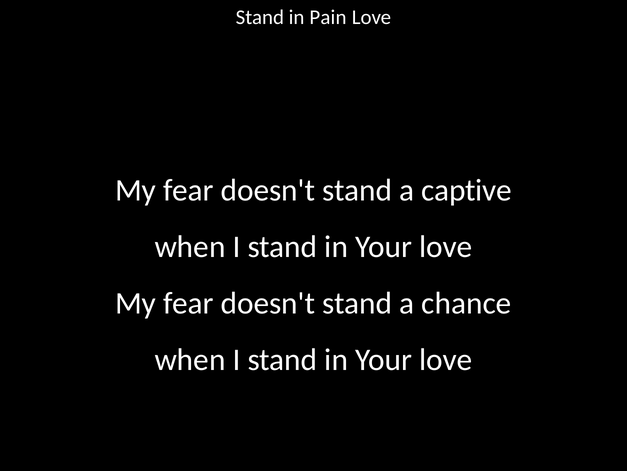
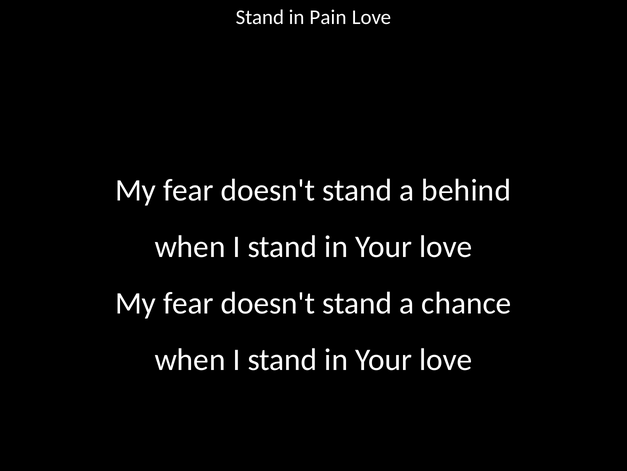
captive: captive -> behind (466, 190)
